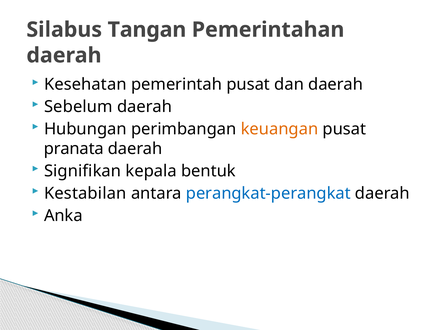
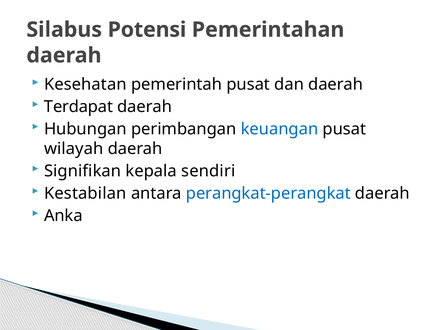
Tangan: Tangan -> Potensi (147, 30)
Sebelum: Sebelum -> Terdapat (79, 107)
keuangan colour: orange -> blue (279, 129)
pranata: pranata -> wilayah (74, 149)
bentuk: bentuk -> sendiri (208, 171)
